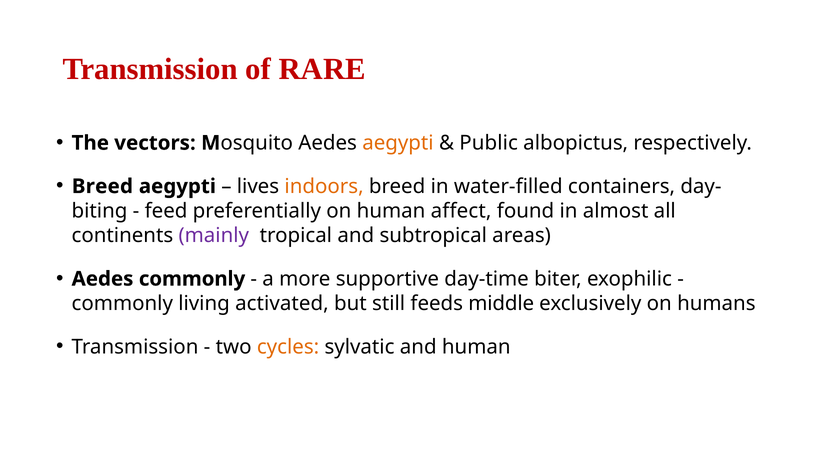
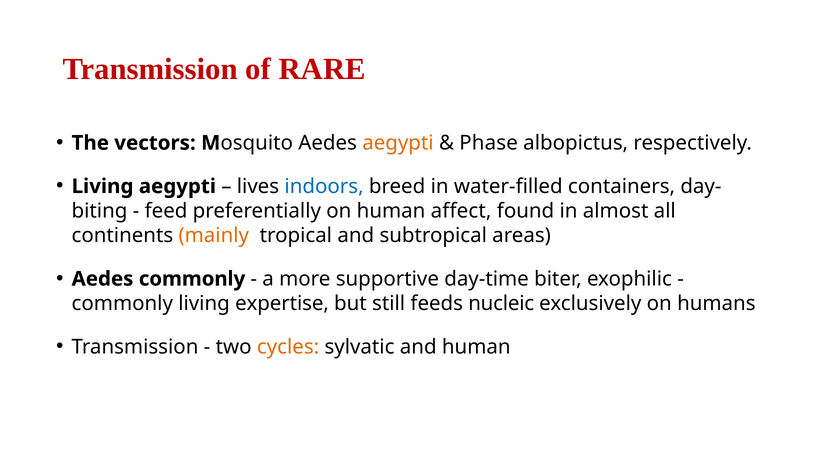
Public: Public -> Phase (489, 143)
Breed: Breed -> Living (103, 186)
indoors colour: orange -> blue (324, 186)
mainly colour: purple -> orange (214, 236)
activated: activated -> expertise (282, 304)
middle: middle -> nucleic (501, 304)
